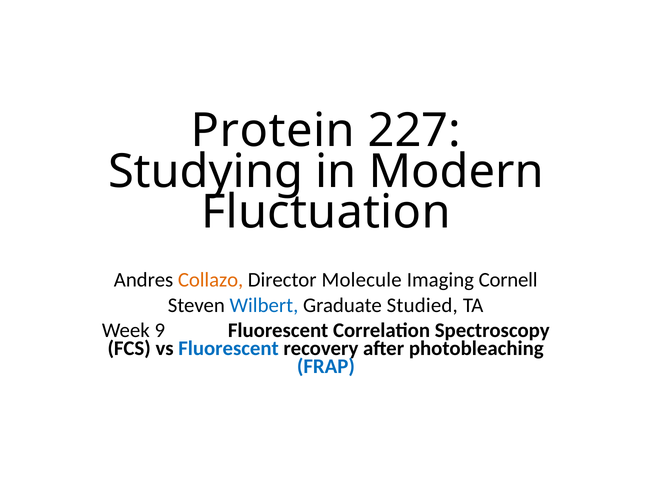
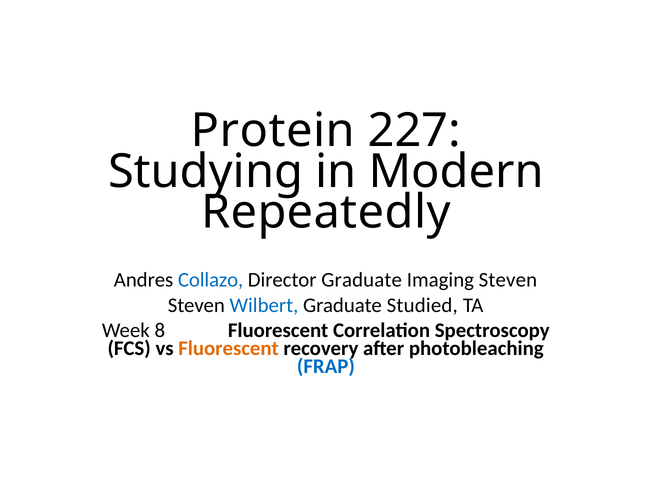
Fluctuation: Fluctuation -> Repeatedly (326, 212)
Collazo colour: orange -> blue (211, 280)
Director Molecule: Molecule -> Graduate (362, 280)
Imaging Cornell: Cornell -> Steven (508, 280)
9: 9 -> 8 (160, 330)
Fluorescent colour: blue -> orange (229, 348)
